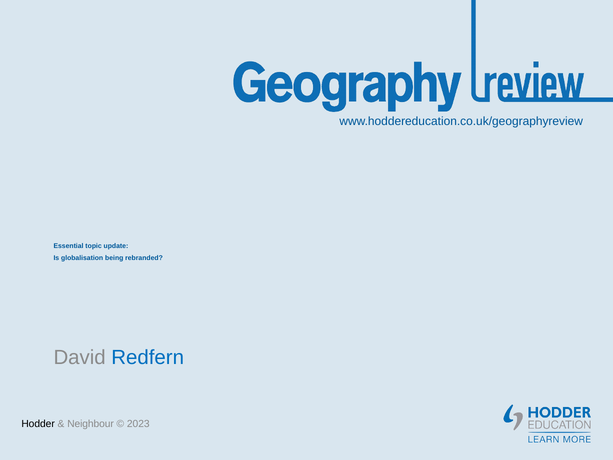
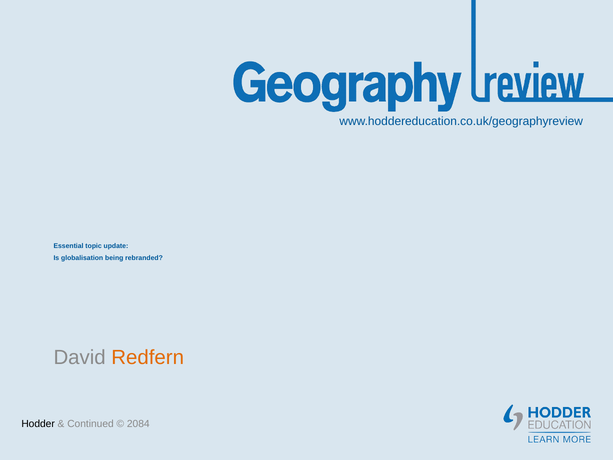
Redfern colour: blue -> orange (148, 357)
Neighbour: Neighbour -> Continued (90, 424)
2023: 2023 -> 2084 (138, 424)
